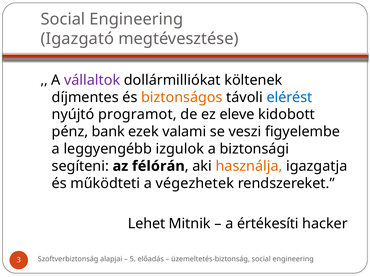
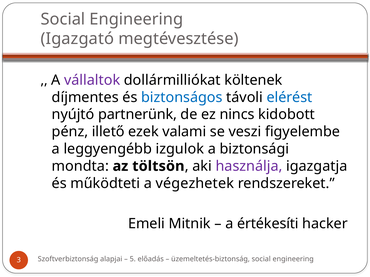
biztonságos colour: orange -> blue (182, 97)
programot: programot -> partnerünk (138, 115)
eleve: eleve -> nincs (237, 115)
bank: bank -> illető (108, 132)
segíteni: segíteni -> mondta (80, 166)
félórán: félórán -> töltsön (158, 166)
használja colour: orange -> purple (249, 166)
Lehet: Lehet -> Emeli (147, 224)
